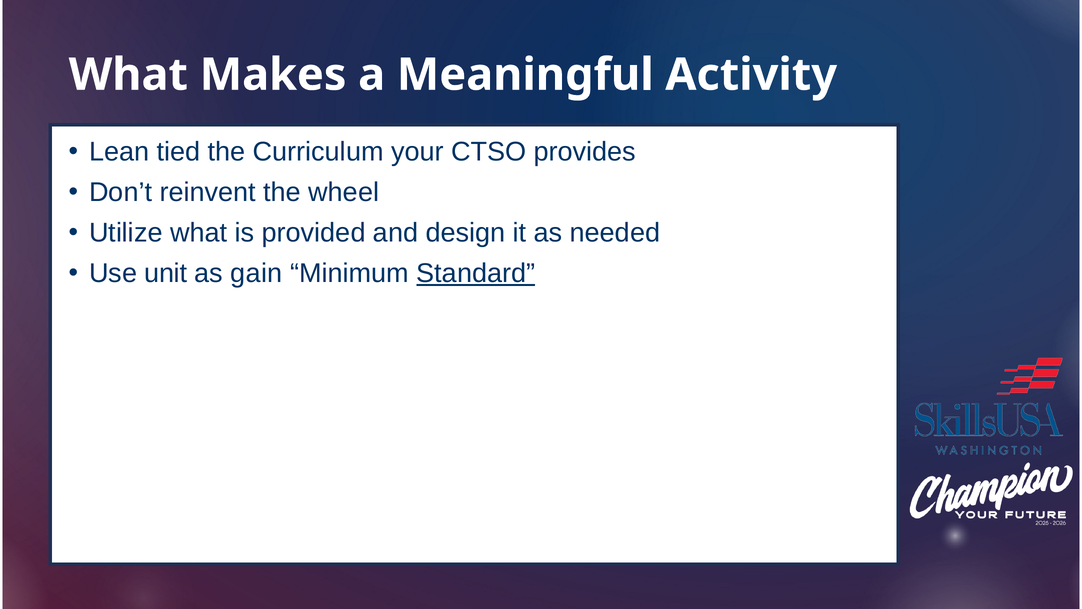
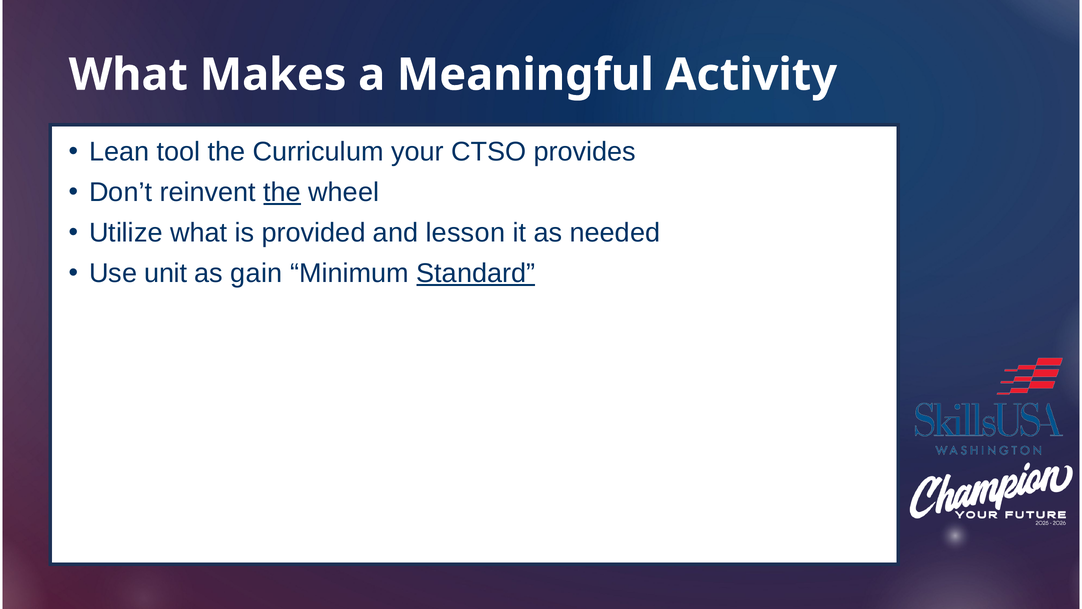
tied: tied -> tool (178, 152)
the underline: none -> present (282, 192)
design: design -> lesson (465, 233)
